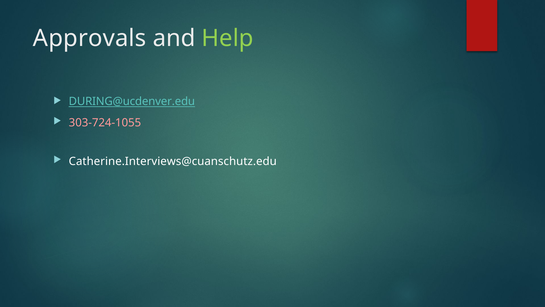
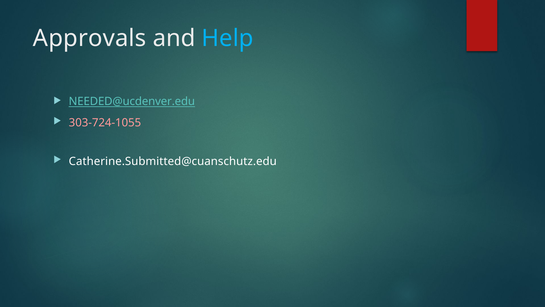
Help colour: light green -> light blue (228, 38)
DURING@ucdenver.edu: DURING@ucdenver.edu -> NEEDED@ucdenver.edu (132, 101)
Catherine.Interviews@cuanschutz.edu: Catherine.Interviews@cuanschutz.edu -> Catherine.Submitted@cuanschutz.edu (173, 161)
